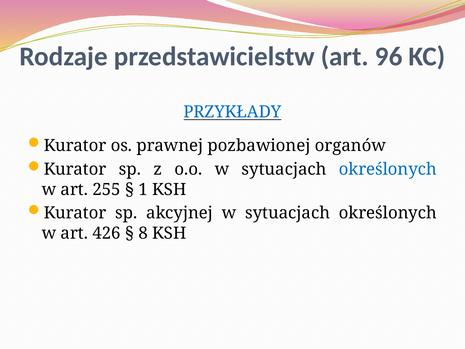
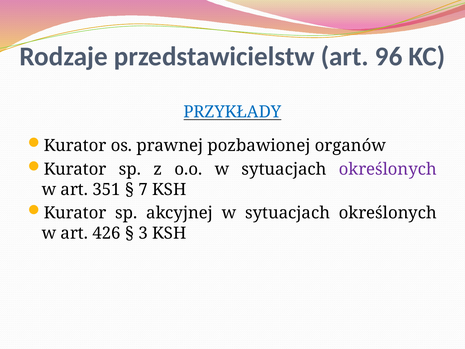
określonych colour: blue -> purple (388, 169)
255: 255 -> 351 (106, 189)
1: 1 -> 7 (143, 189)
8: 8 -> 3 (143, 233)
